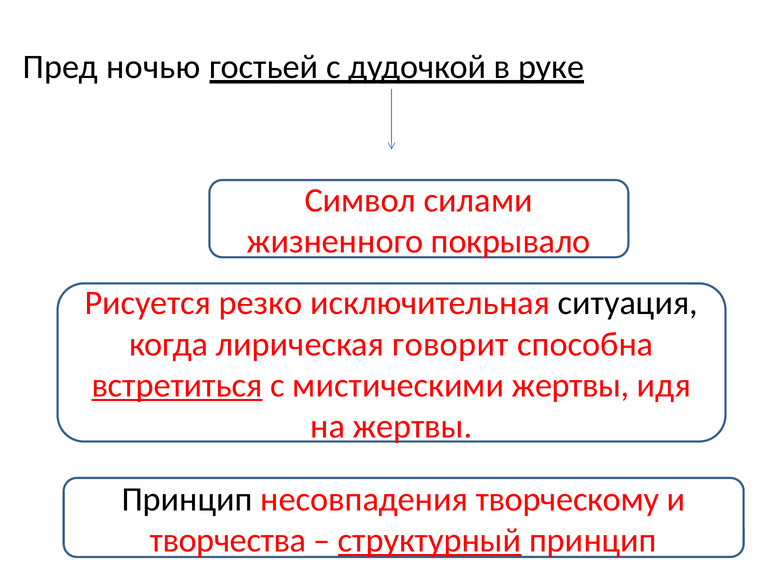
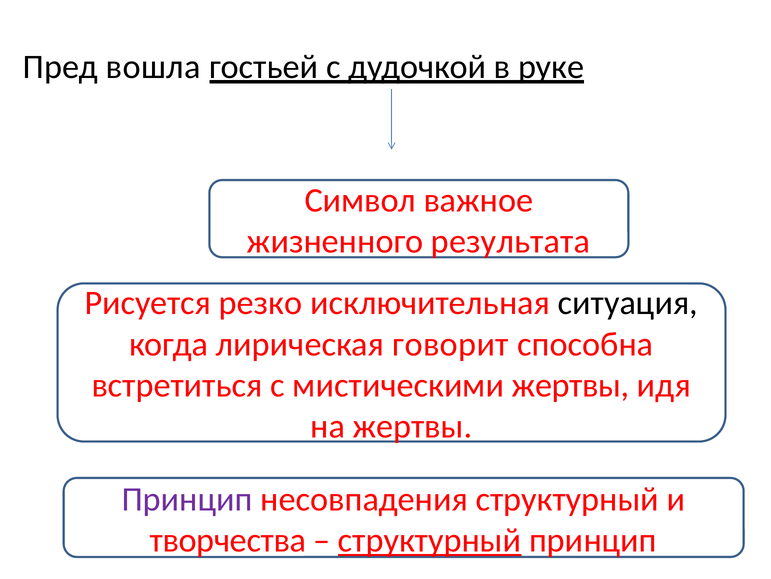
ночью: ночью -> вошла (153, 67)
силами: силами -> важное (478, 200)
покрывало: покрывало -> результата (511, 241)
встретиться underline: present -> none (177, 385)
Принцип colour: black -> purple (187, 499)
несовпадения творческому: творческому -> структурный (567, 499)
